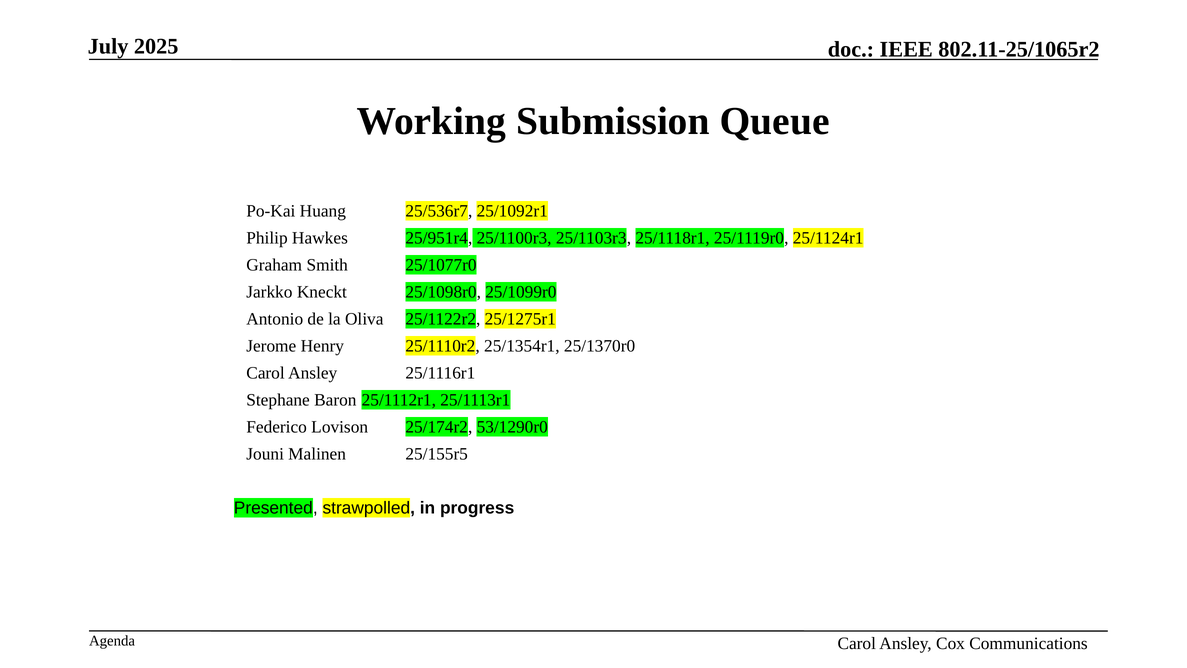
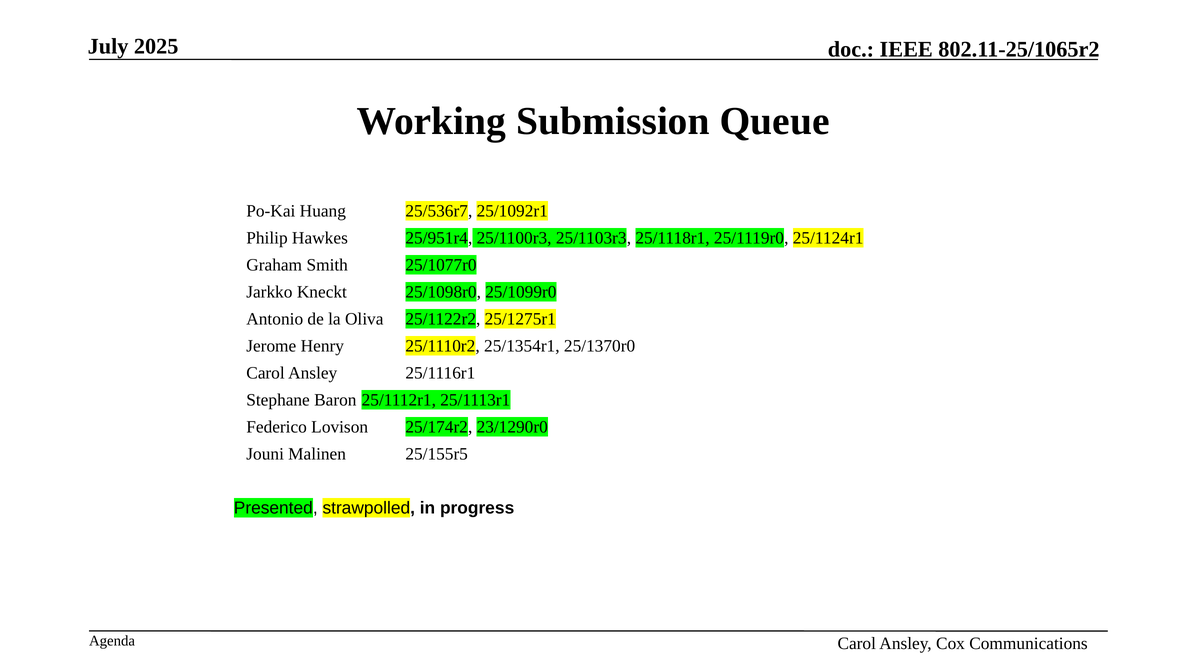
53/1290r0: 53/1290r0 -> 23/1290r0 (512, 427)
